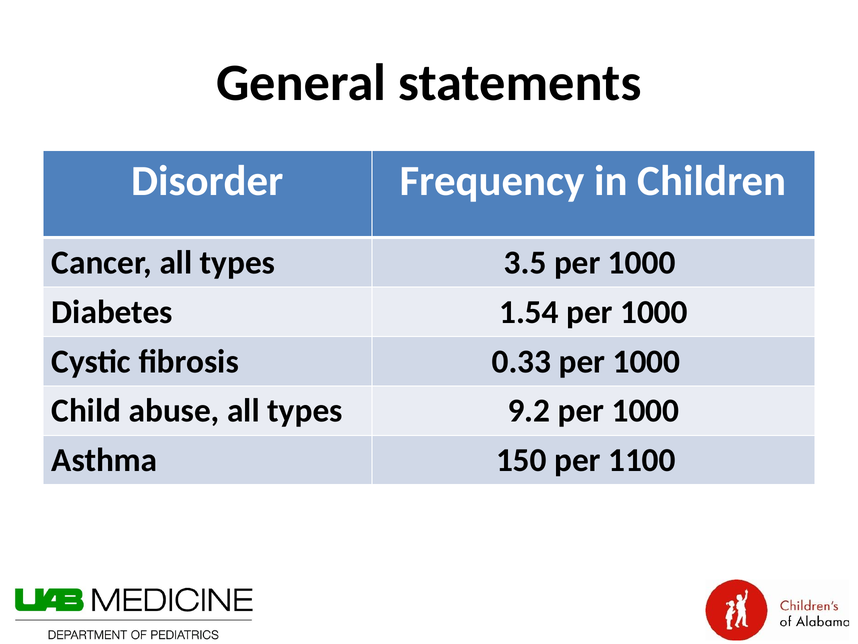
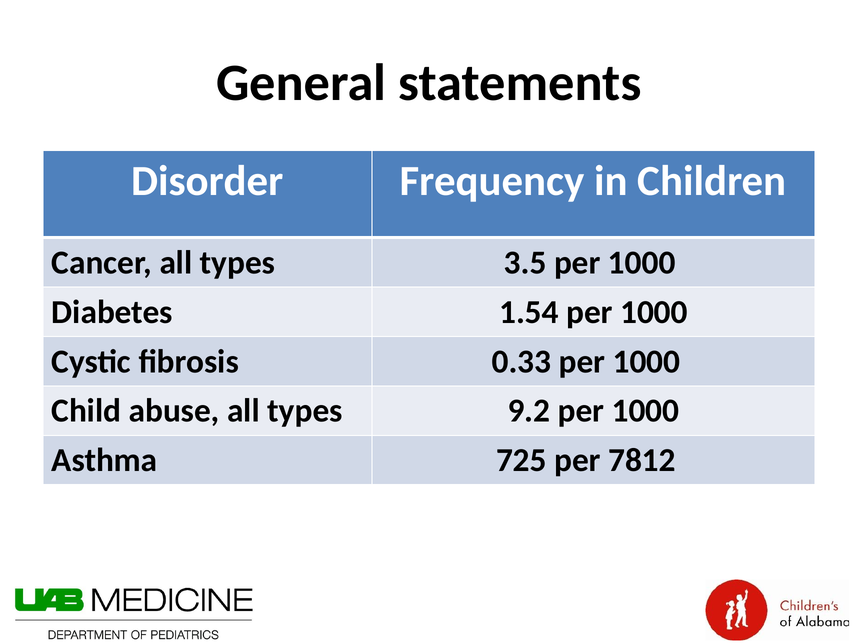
150: 150 -> 725 (521, 460)
1100: 1100 -> 7812 (642, 460)
